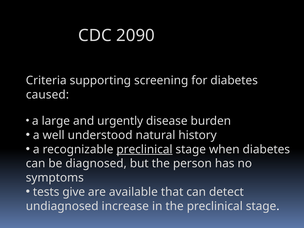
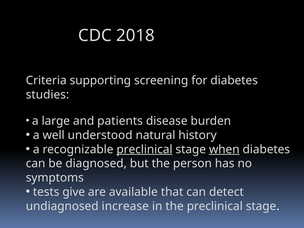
2090: 2090 -> 2018 (136, 36)
caused: caused -> studies (47, 95)
urgently: urgently -> patients (120, 121)
when underline: none -> present (224, 149)
